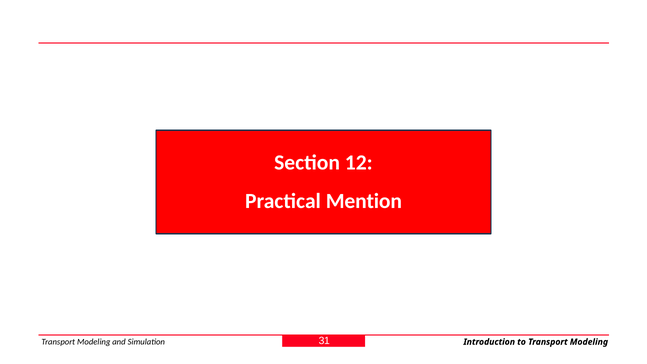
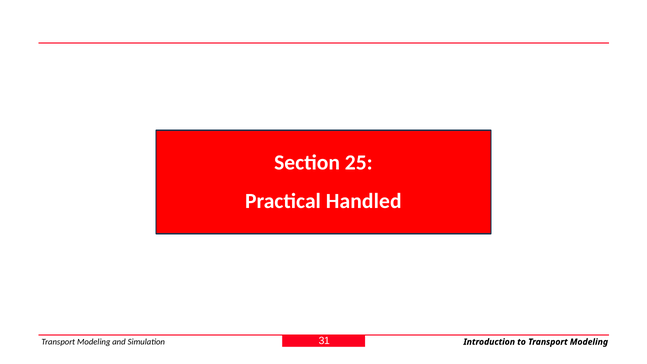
12: 12 -> 25 (359, 163)
Mention: Mention -> Handled (364, 201)
